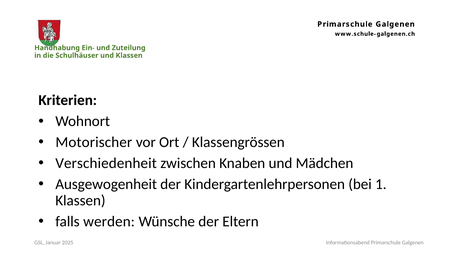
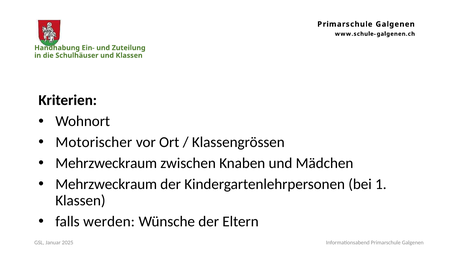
Verschiedenheit: Verschiedenheit -> Mehrzweckraum (106, 163)
Ausgewogenheit: Ausgewogenheit -> Mehrzweckraum (106, 184)
